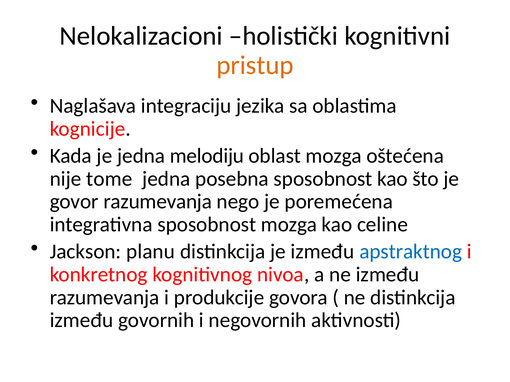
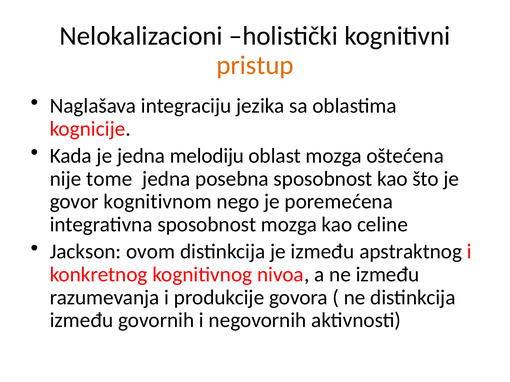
govor razumevanja: razumevanja -> kognitivnom (158, 202)
planu: planu -> ovom (151, 252)
apstraktnog colour: blue -> black (411, 252)
